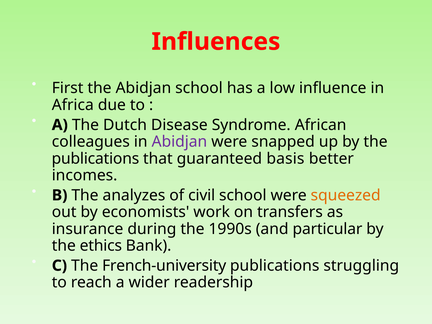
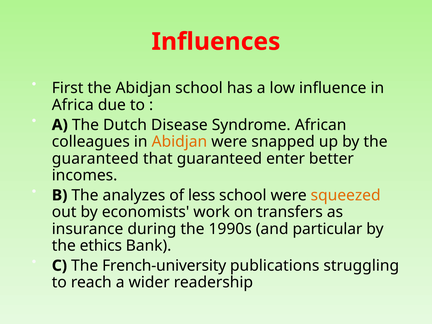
Abidjan colour: purple -> orange (179, 142)
publications: publications -> guaranteed (95, 159)
basis: basis -> enter (286, 159)
civil: civil -> less (202, 195)
